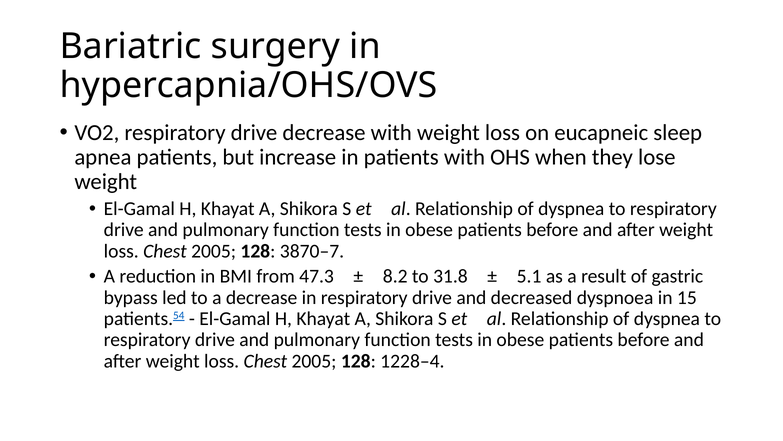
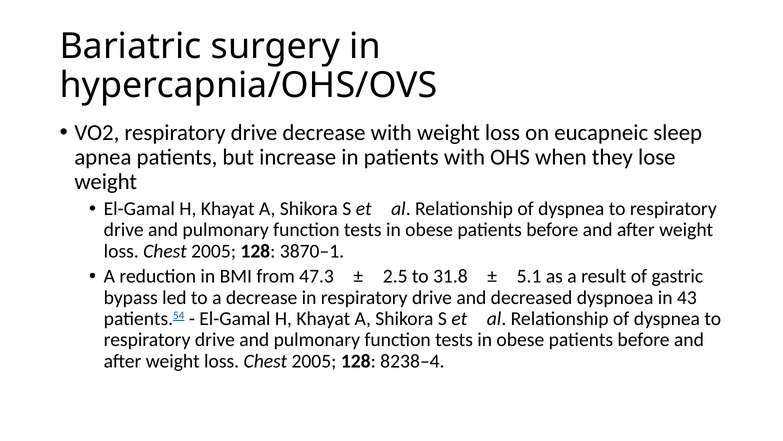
3870–7: 3870–7 -> 3870–1 (312, 251)
8.2: 8.2 -> 2.5 (395, 276)
15: 15 -> 43 (687, 297)
1228–4: 1228–4 -> 8238–4 (412, 361)
